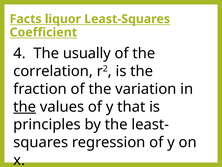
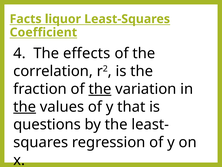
usually: usually -> effects (87, 53)
the underline: none -> present (100, 89)
principles: principles -> questions (47, 124)
